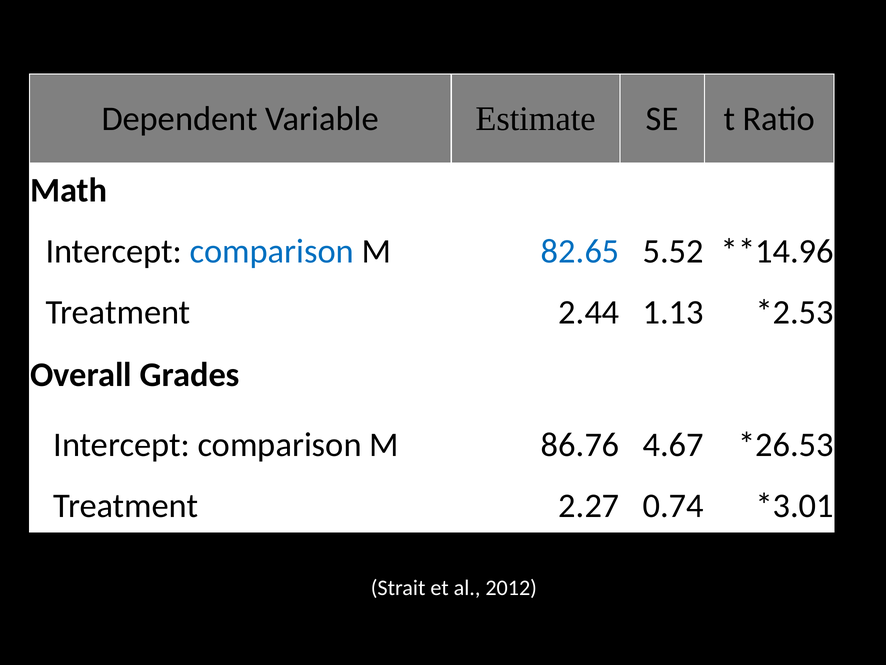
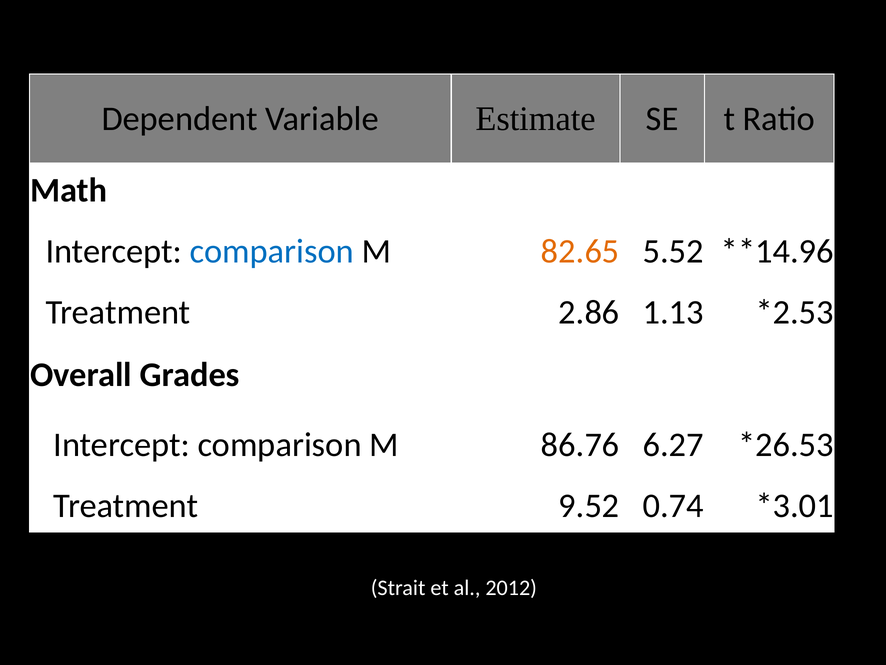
82.65 colour: blue -> orange (580, 251)
2.44: 2.44 -> 2.86 (589, 312)
4.67: 4.67 -> 6.27 (673, 444)
2.27: 2.27 -> 9.52 (589, 505)
